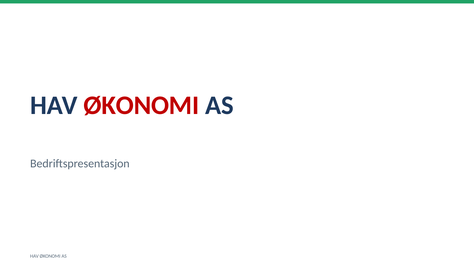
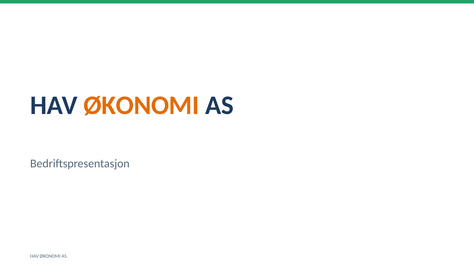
ØKONOMI colour: red -> orange (141, 105)
